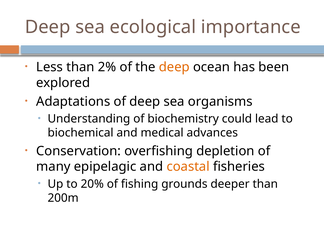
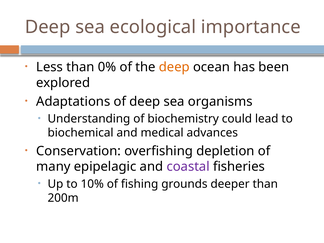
2%: 2% -> 0% (107, 67)
coastal colour: orange -> purple (188, 167)
20%: 20% -> 10% (92, 184)
